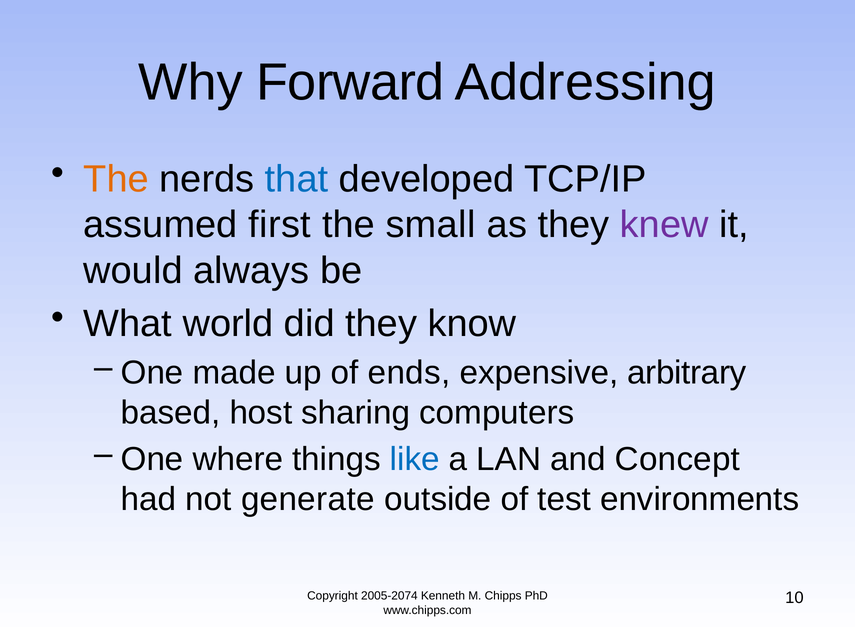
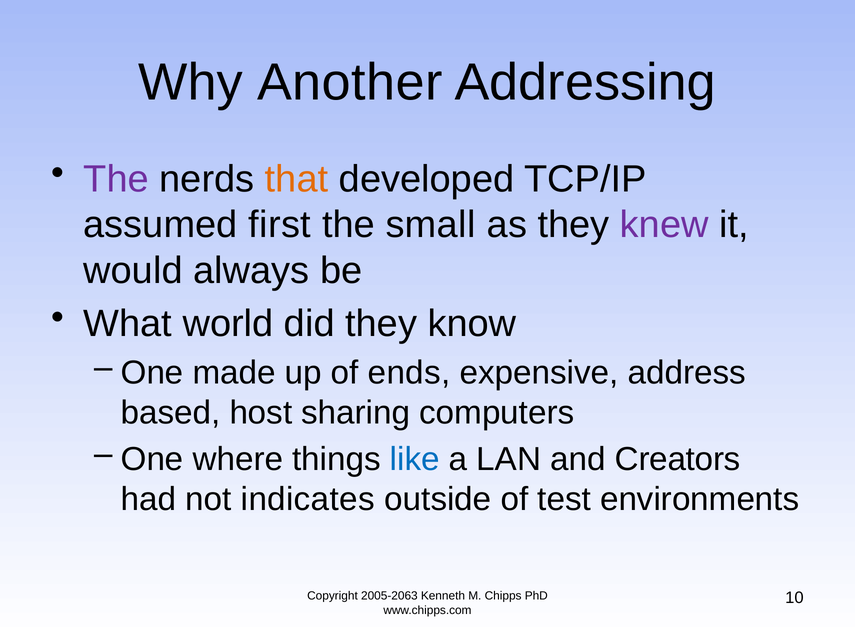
Forward: Forward -> Another (350, 83)
The colour: orange -> purple (116, 179)
that colour: blue -> orange (297, 179)
arbitrary: arbitrary -> address (687, 373)
Concept: Concept -> Creators (678, 459)
generate: generate -> indicates (308, 499)
2005-2074: 2005-2074 -> 2005-2063 (389, 596)
